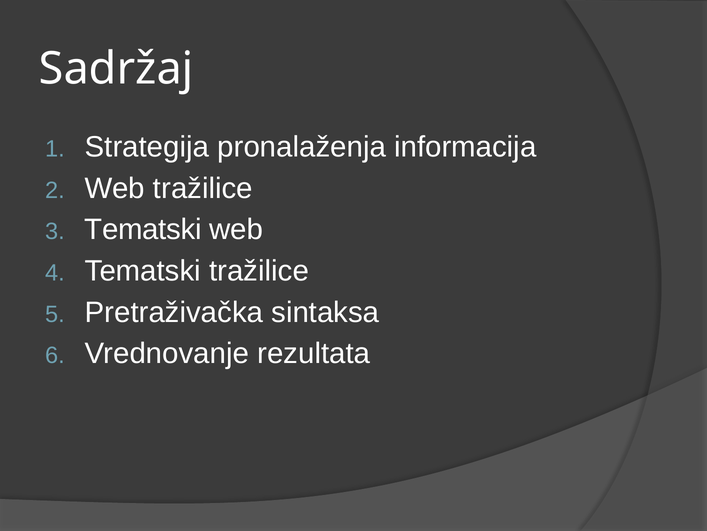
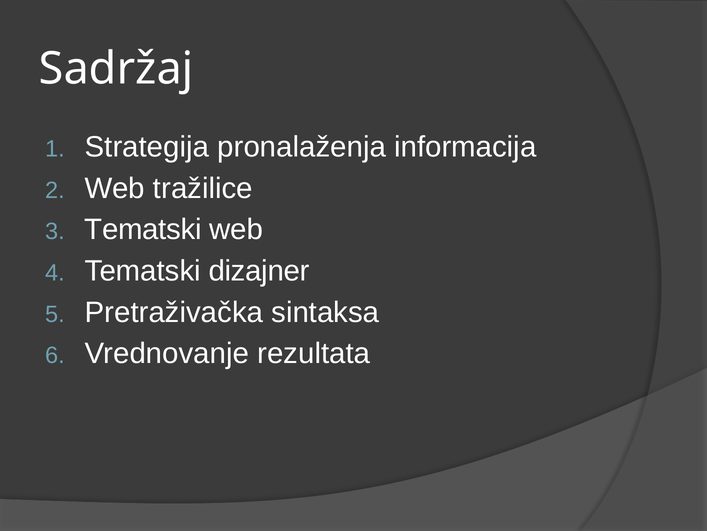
Tematski tražilice: tražilice -> dizajner (259, 271)
